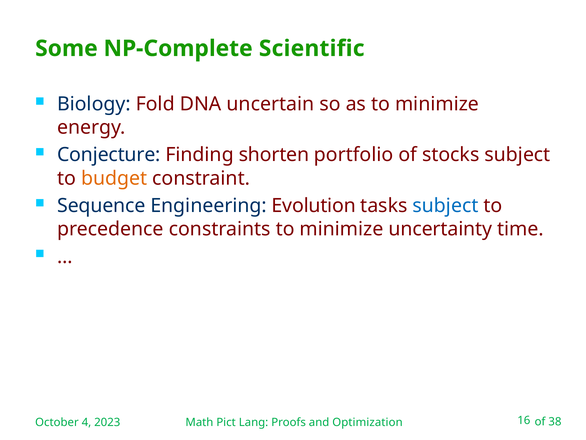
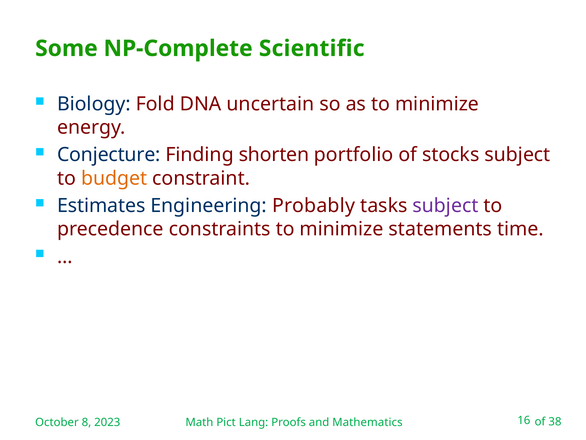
Sequence: Sequence -> Estimates (101, 205)
Evolution: Evolution -> Probably (314, 205)
subject colour: blue -> purple (446, 205)
uncertainty: uncertainty -> statements (440, 229)
4: 4 -> 8 (86, 422)
Optimization: Optimization -> Mathematics (367, 422)
